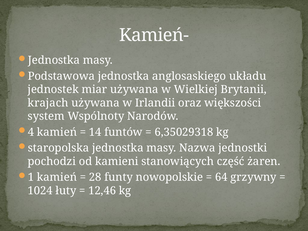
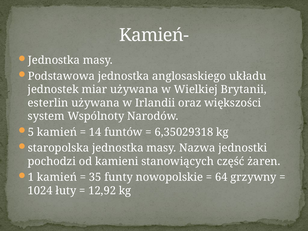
krajach: krajach -> esterlin (48, 103)
4: 4 -> 5 (31, 132)
28: 28 -> 35 (95, 177)
12,46: 12,46 -> 12,92 (102, 191)
